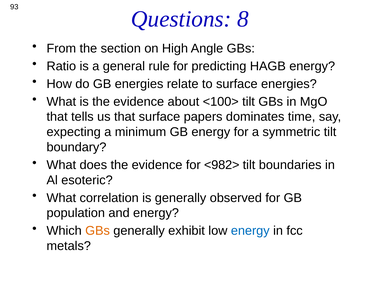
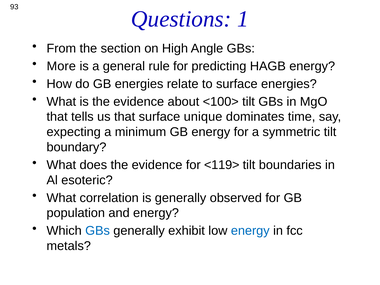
8: 8 -> 1 (243, 19)
Ratio: Ratio -> More (61, 66)
papers: papers -> unique (203, 117)
<982>: <982> -> <119> (222, 165)
GBs colour: orange -> blue (98, 231)
